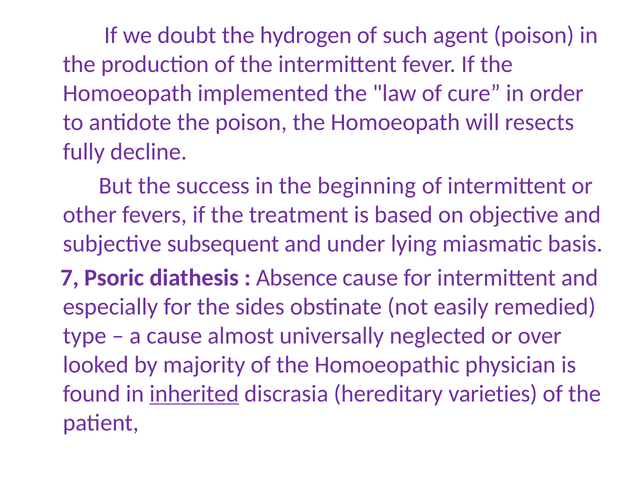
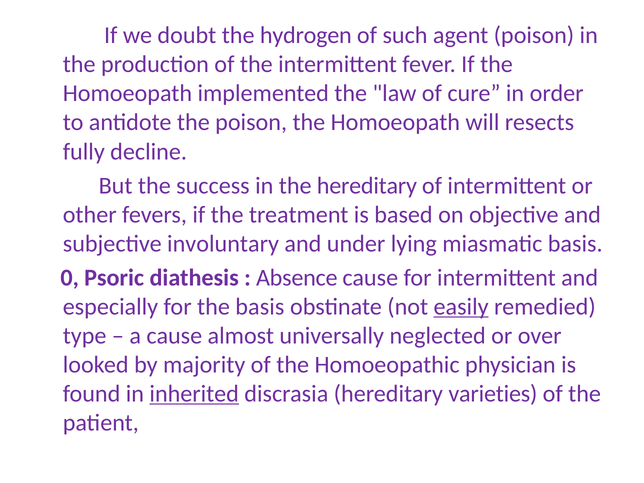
the beginning: beginning -> hereditary (367, 186)
subsequent: subsequent -> involuntary (223, 244)
7: 7 -> 0 (70, 278)
the sides: sides -> basis (260, 307)
easily underline: none -> present (461, 307)
